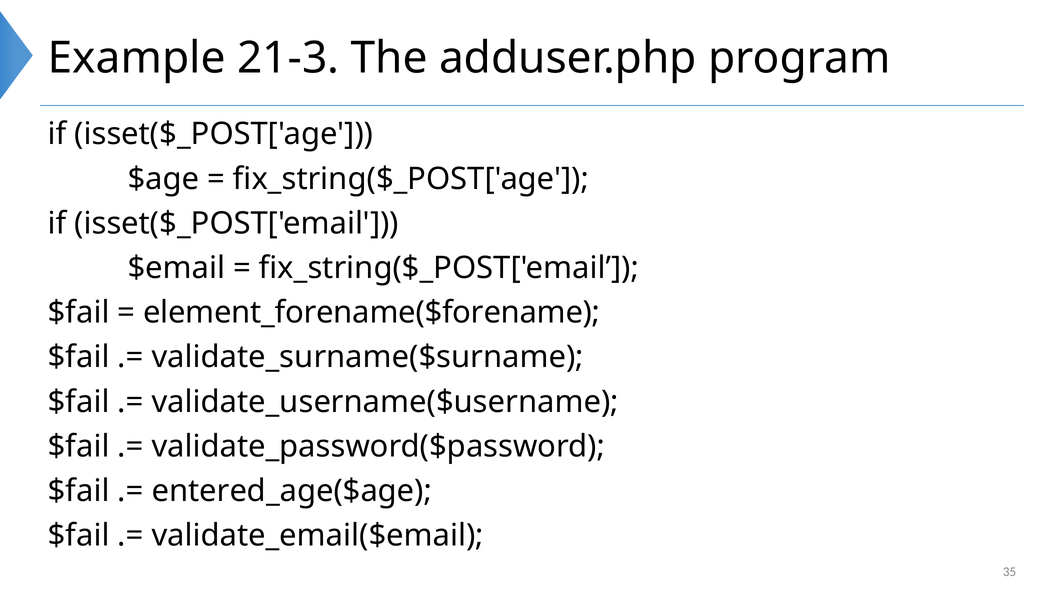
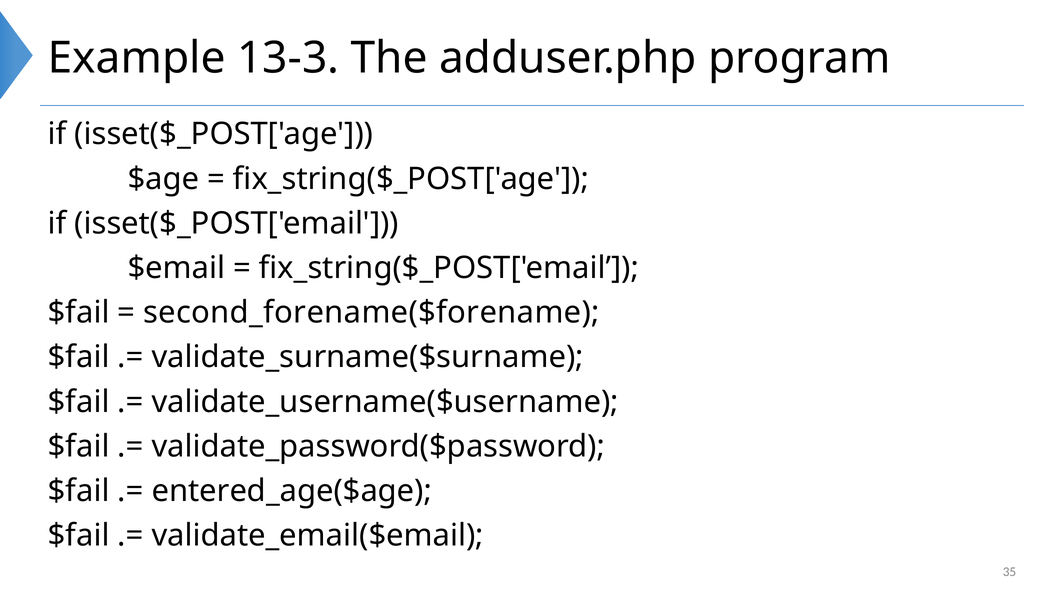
21-3: 21-3 -> 13-3 (288, 58)
element_forename($forename: element_forename($forename -> second_forename($forename (371, 312)
